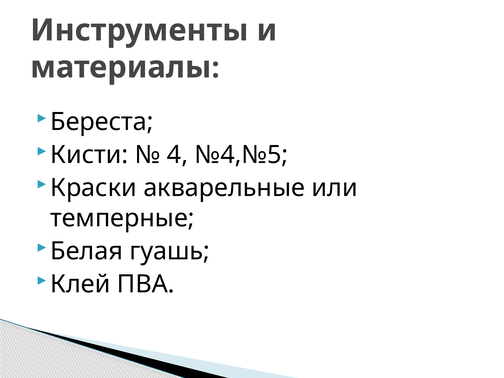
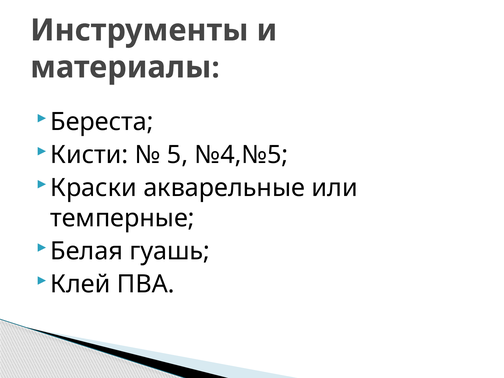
4: 4 -> 5 (178, 155)
